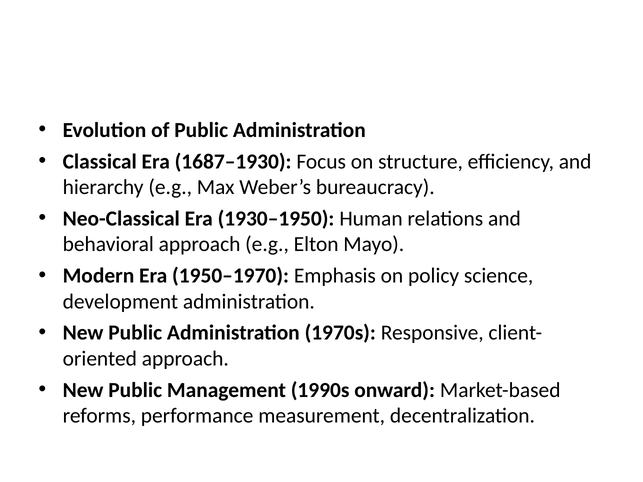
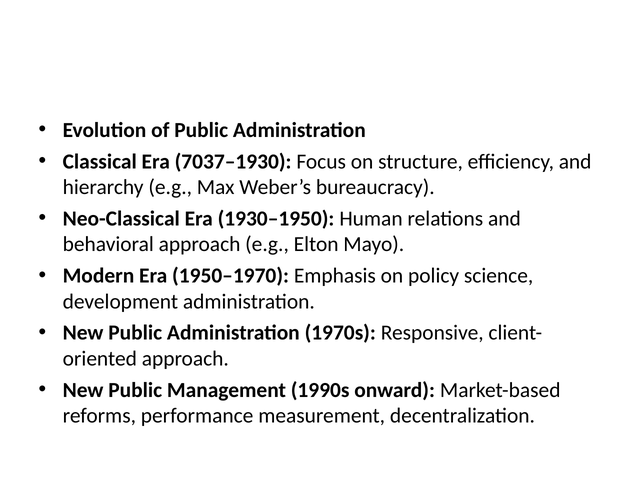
1687–1930: 1687–1930 -> 7037–1930 (233, 162)
